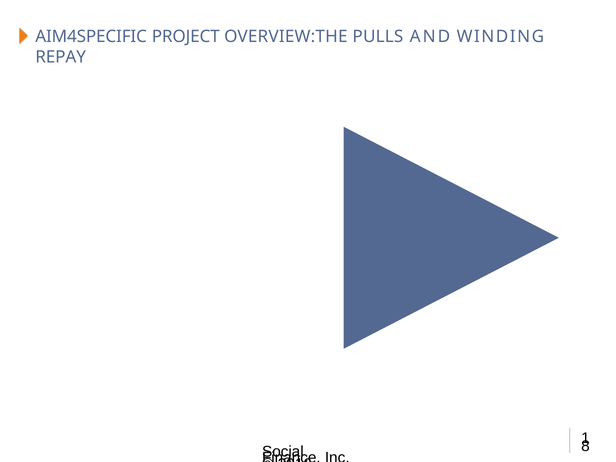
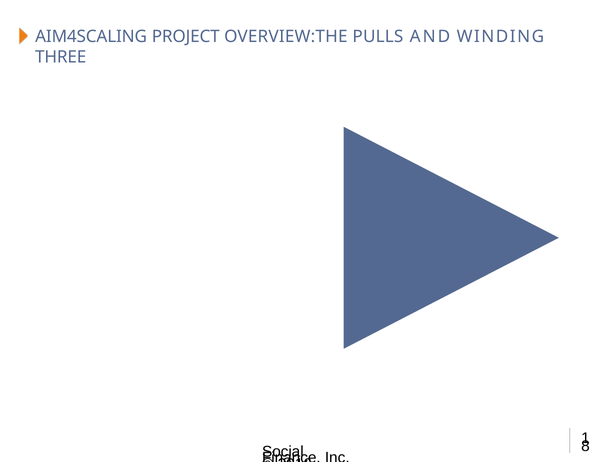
AIM4SPECIFIC: AIM4SPECIFIC -> AIM4SCALING (91, 37)
REPAY: REPAY -> THREE (61, 57)
